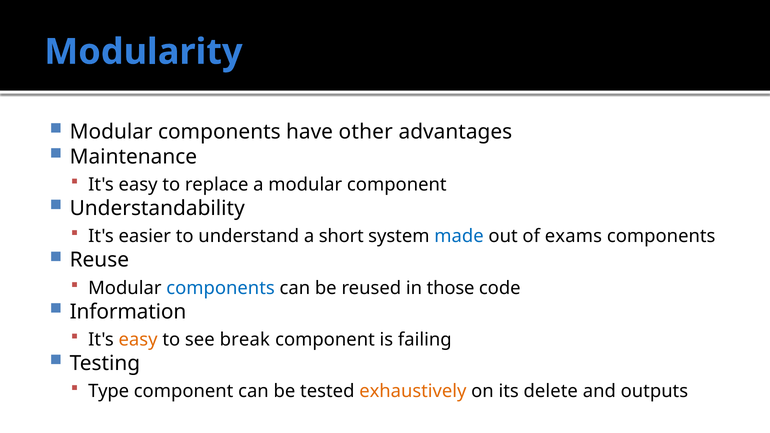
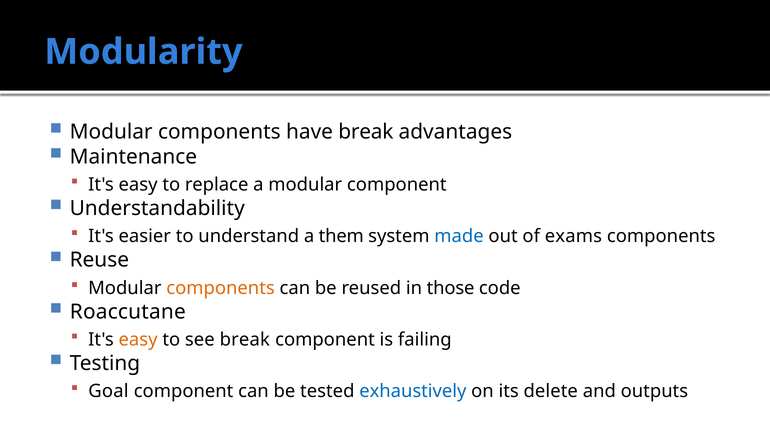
have other: other -> break (366, 132)
short: short -> them (341, 236)
components colour: blue -> orange (221, 288)
Information: Information -> Roaccutane (128, 312)
Type: Type -> Goal (108, 391)
exhaustively colour: orange -> blue (413, 391)
